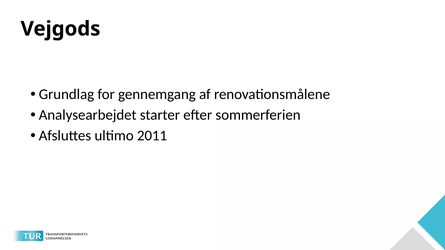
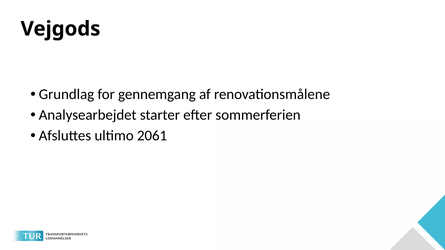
2011: 2011 -> 2061 (152, 136)
